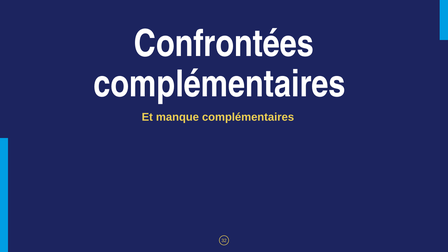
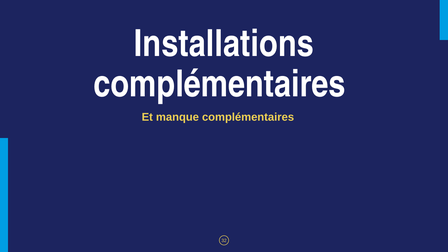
Confrontées: Confrontées -> Installations (224, 44)
